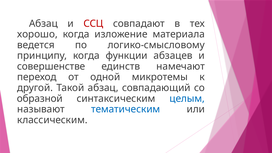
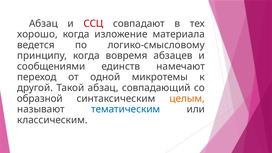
функции: функции -> вовремя (127, 56)
совершенстве: совершенстве -> сообщениями (51, 66)
целым colour: blue -> orange (187, 99)
